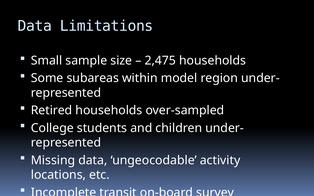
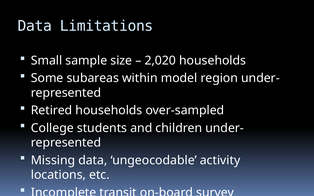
2,475: 2,475 -> 2,020 (160, 61)
